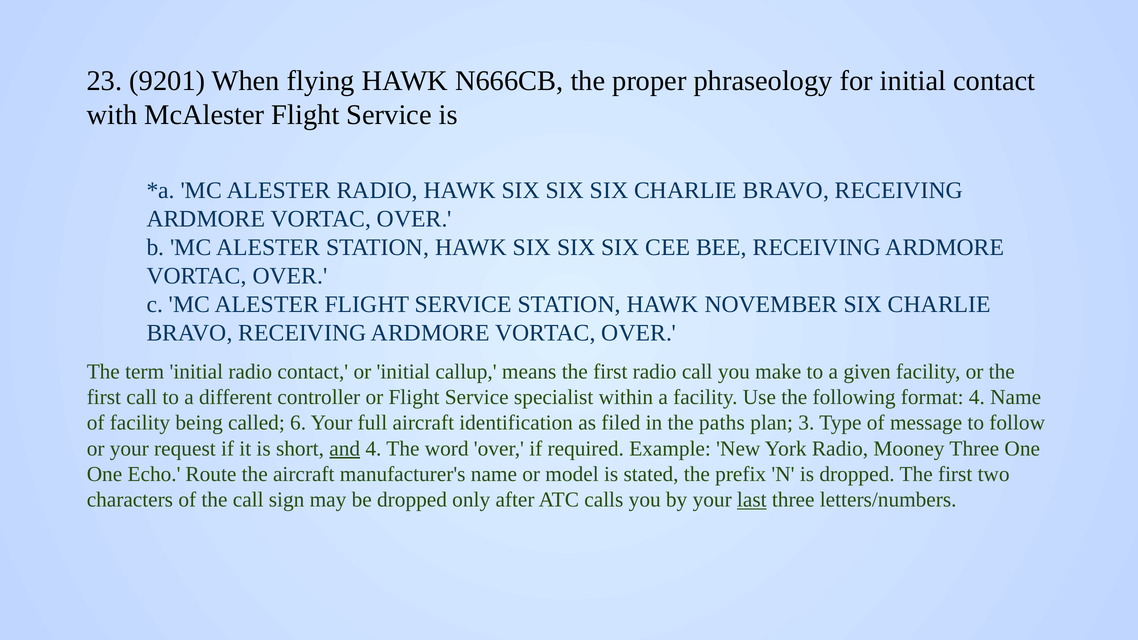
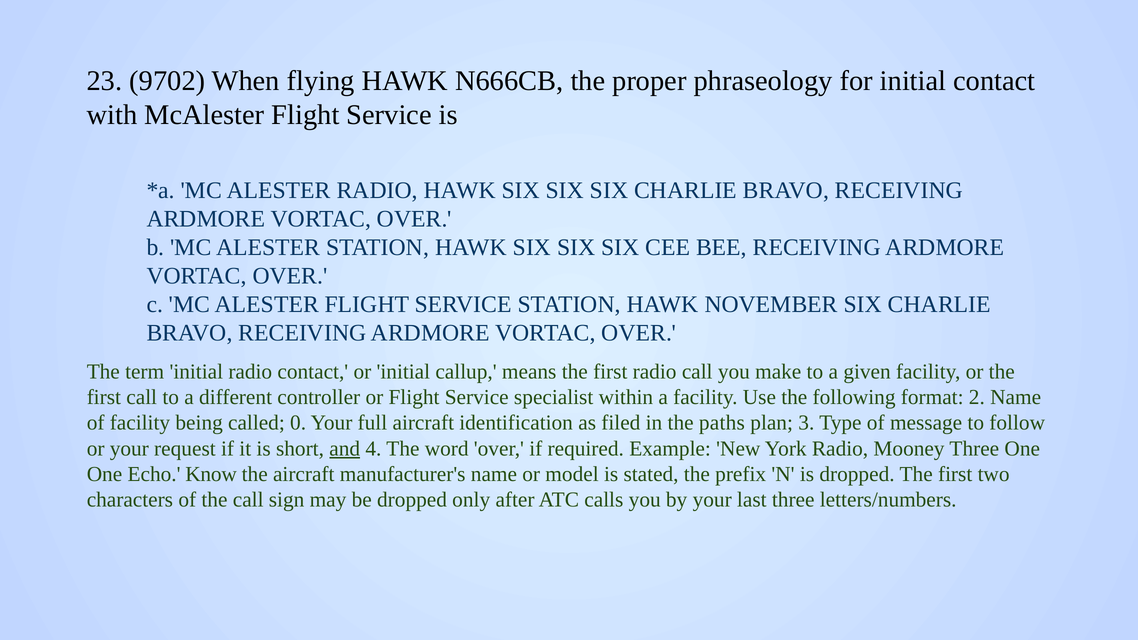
9201: 9201 -> 9702 (167, 81)
format 4: 4 -> 2 (977, 397)
6: 6 -> 0 (298, 423)
Route: Route -> Know (211, 474)
last underline: present -> none (752, 500)
